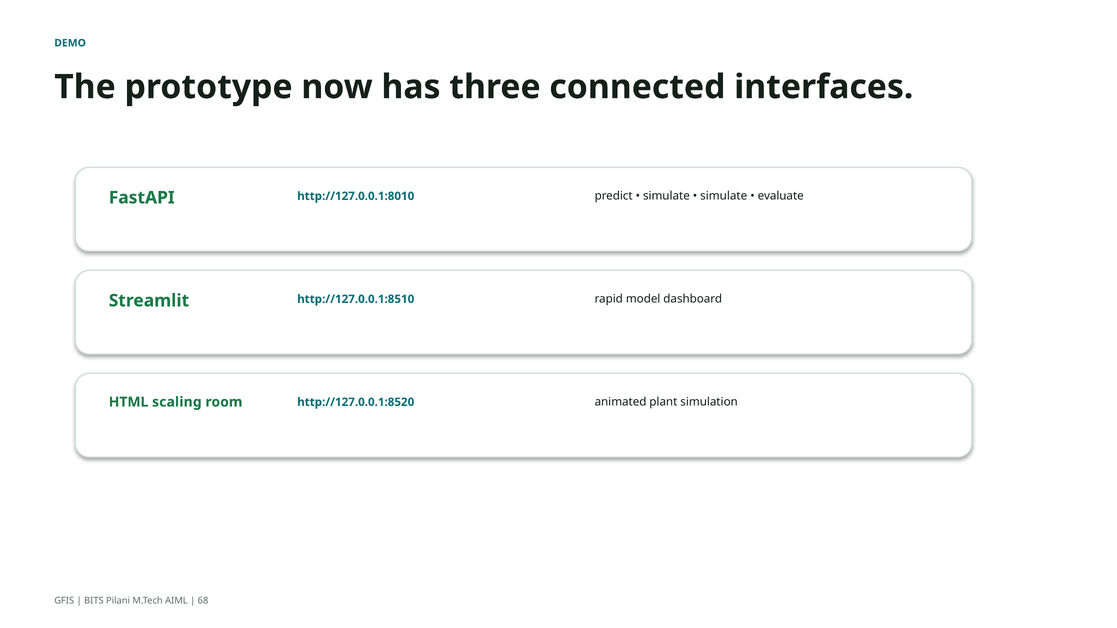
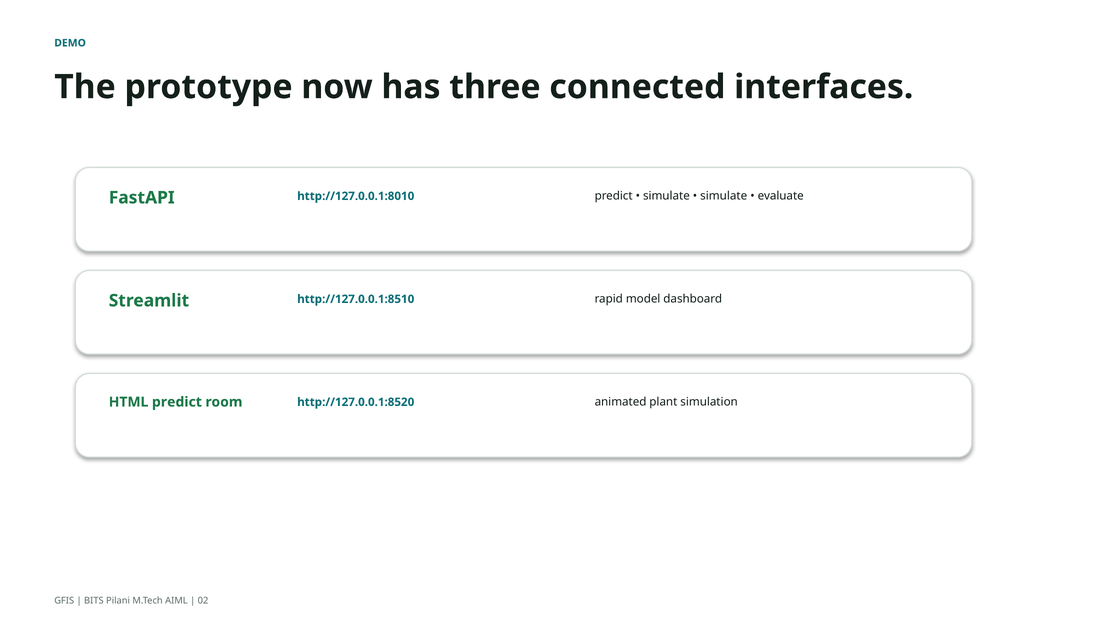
HTML scaling: scaling -> predict (177, 402)
68: 68 -> 02 (203, 601)
